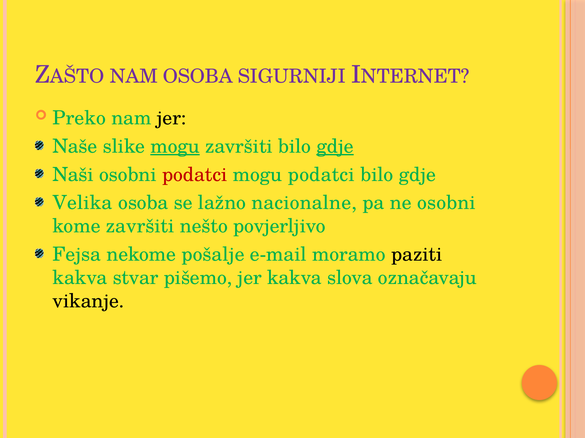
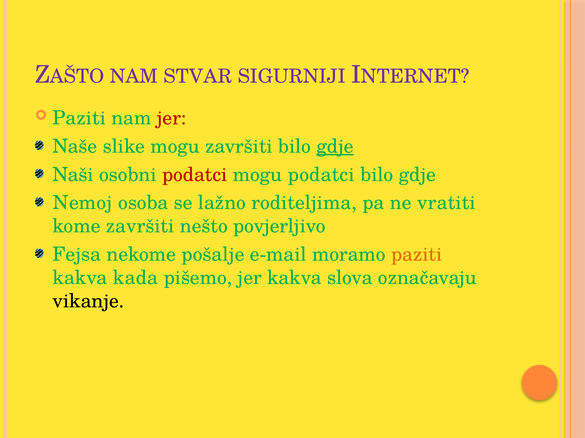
NAM OSOBA: OSOBA -> STVAR (198, 76)
Preko: Preko -> Paziti (79, 118)
jer colour: black -> red (172, 118)
mogu underline: present -> none (175, 147)
Velika: Velika -> Nemoj (83, 203)
nacionalne: nacionalne -> roditeljima (304, 203)
ne osobni: osobni -> vratiti (446, 203)
paziti colour: black -> orange (417, 255)
stvar: stvar -> kada (135, 278)
